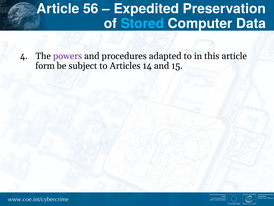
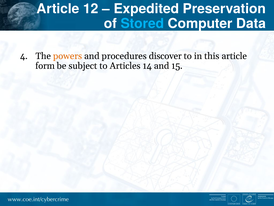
56: 56 -> 12 (91, 9)
powers colour: purple -> orange (68, 56)
adapted: adapted -> discover (165, 56)
